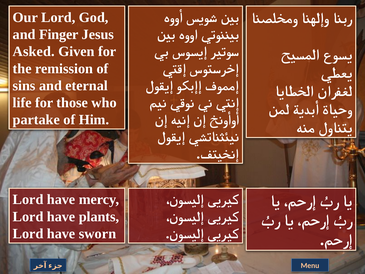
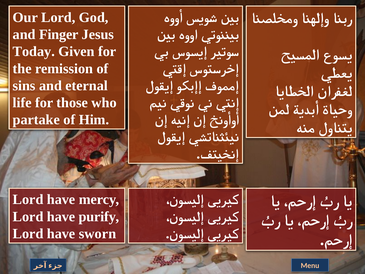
Asked: Asked -> Today (34, 51)
plants: plants -> purify (99, 216)
